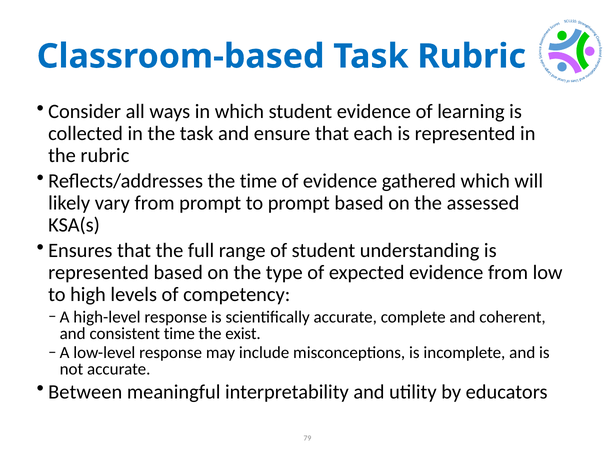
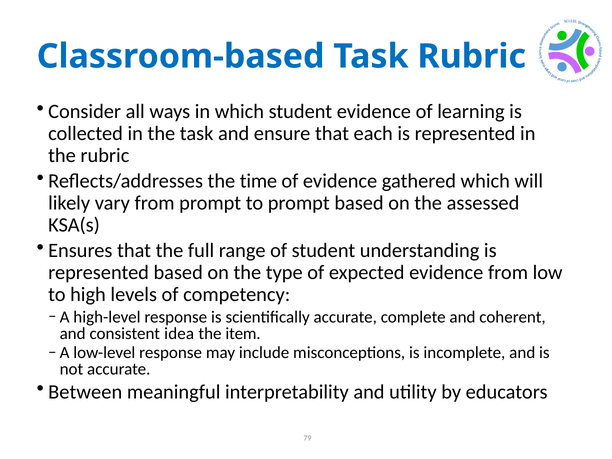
consistent time: time -> idea (179, 333)
exist: exist -> item (243, 333)
